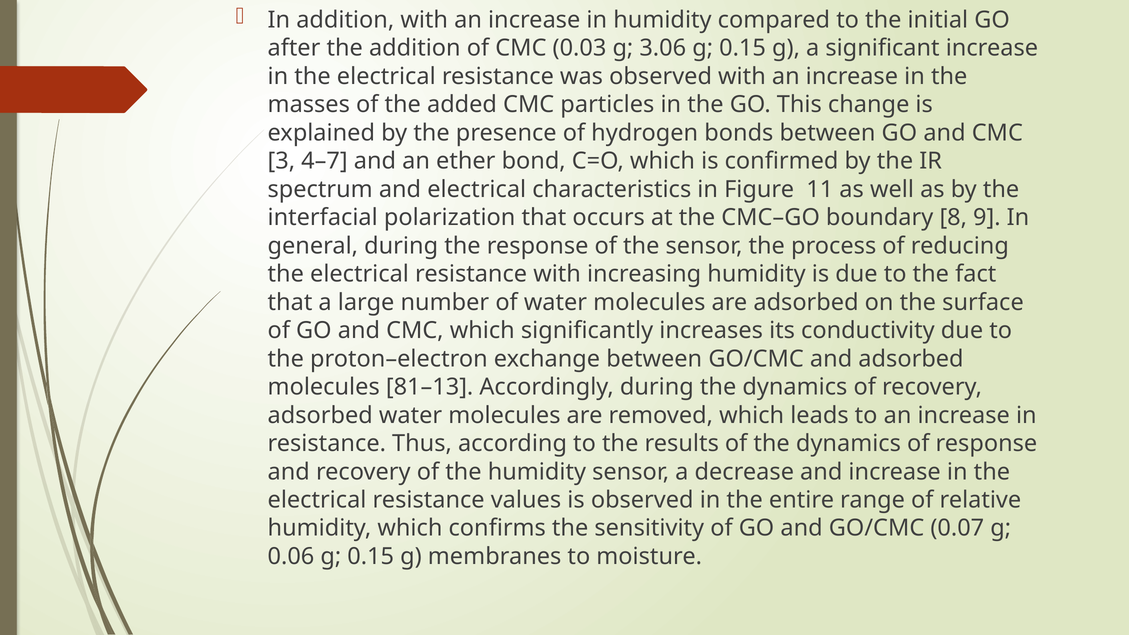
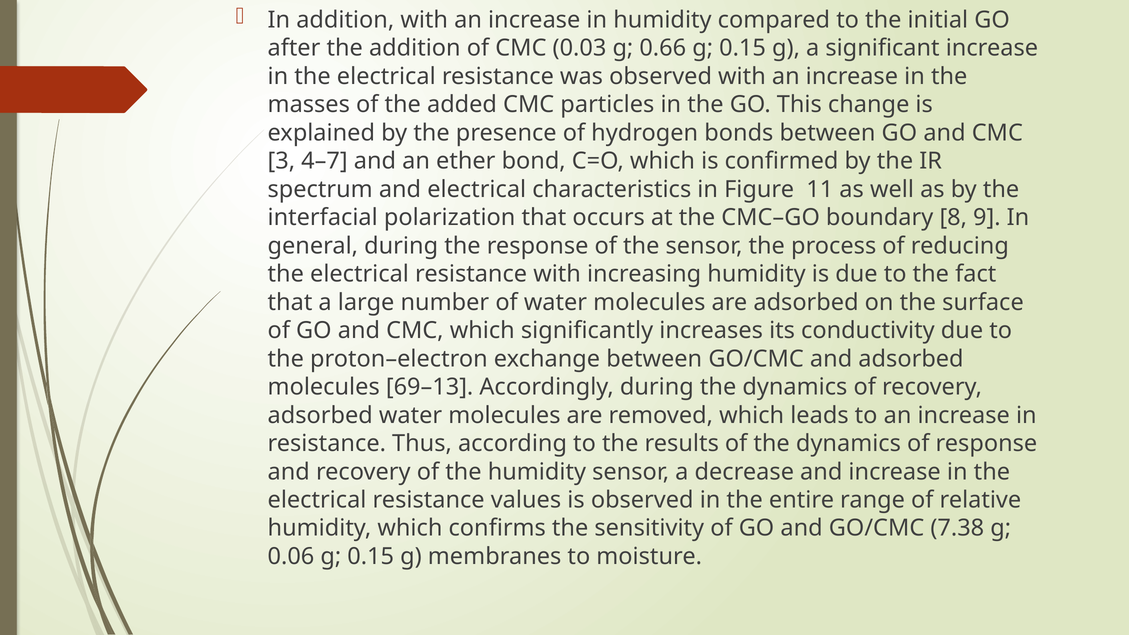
3.06: 3.06 -> 0.66 (663, 48)
81–13: 81–13 -> 69–13 (430, 387)
0.07: 0.07 -> 7.38 (957, 528)
